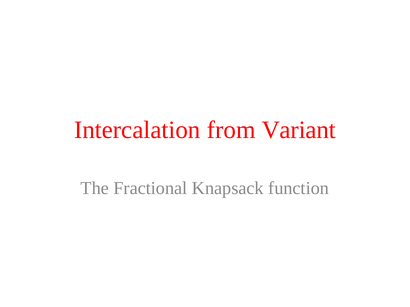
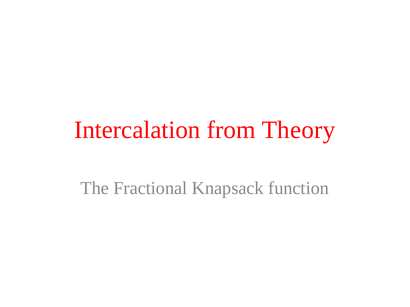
Variant: Variant -> Theory (298, 130)
